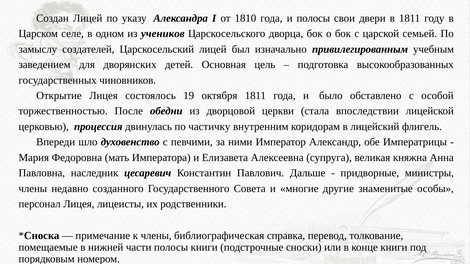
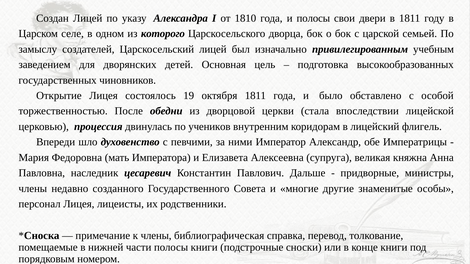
учеников: учеников -> которого (163, 34)
частичку: частичку -> учеников (209, 127)
